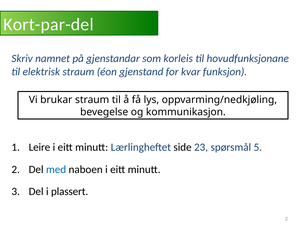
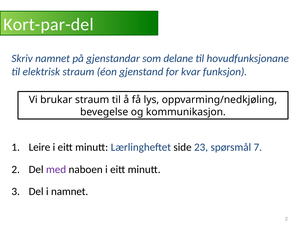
korleis: korleis -> delane (178, 59)
5: 5 -> 7 (258, 148)
med colour: blue -> purple (56, 170)
i plassert: plassert -> namnet (70, 192)
